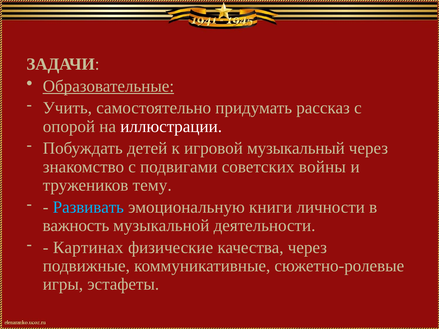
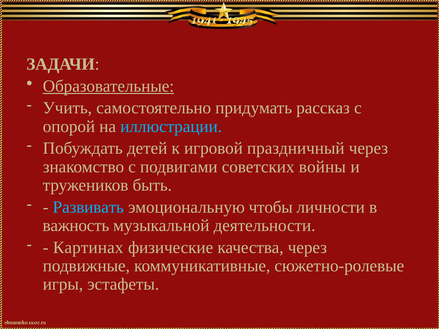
иллюстрации colour: white -> light blue (171, 127)
музыкальный: музыкальный -> праздничный (296, 148)
тему: тему -> быть (152, 185)
книги: книги -> чтобы (271, 207)
